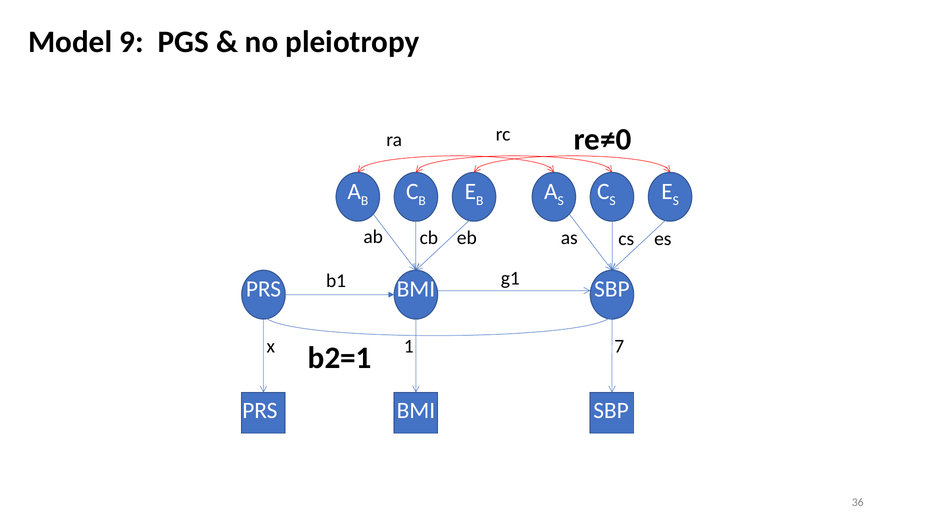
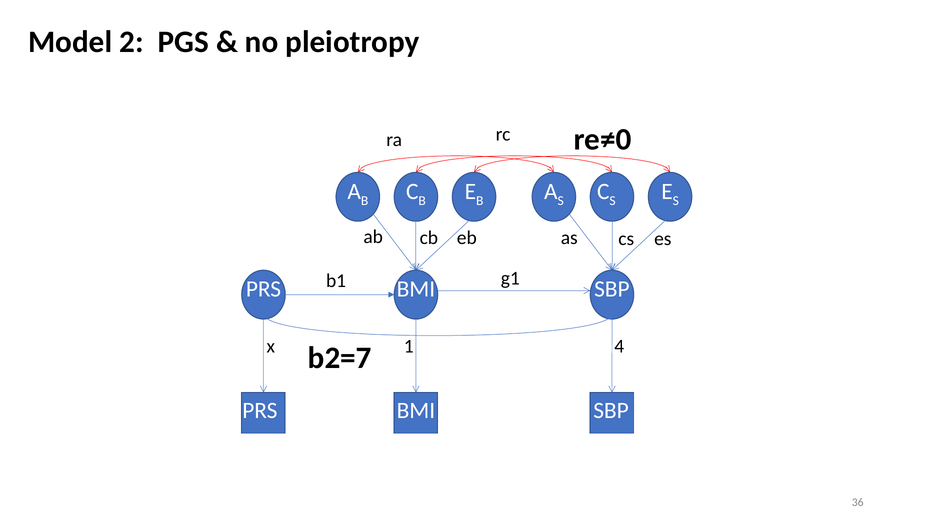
9: 9 -> 2 (131, 42)
7: 7 -> 4 (619, 346)
b2=1: b2=1 -> b2=7 (340, 358)
